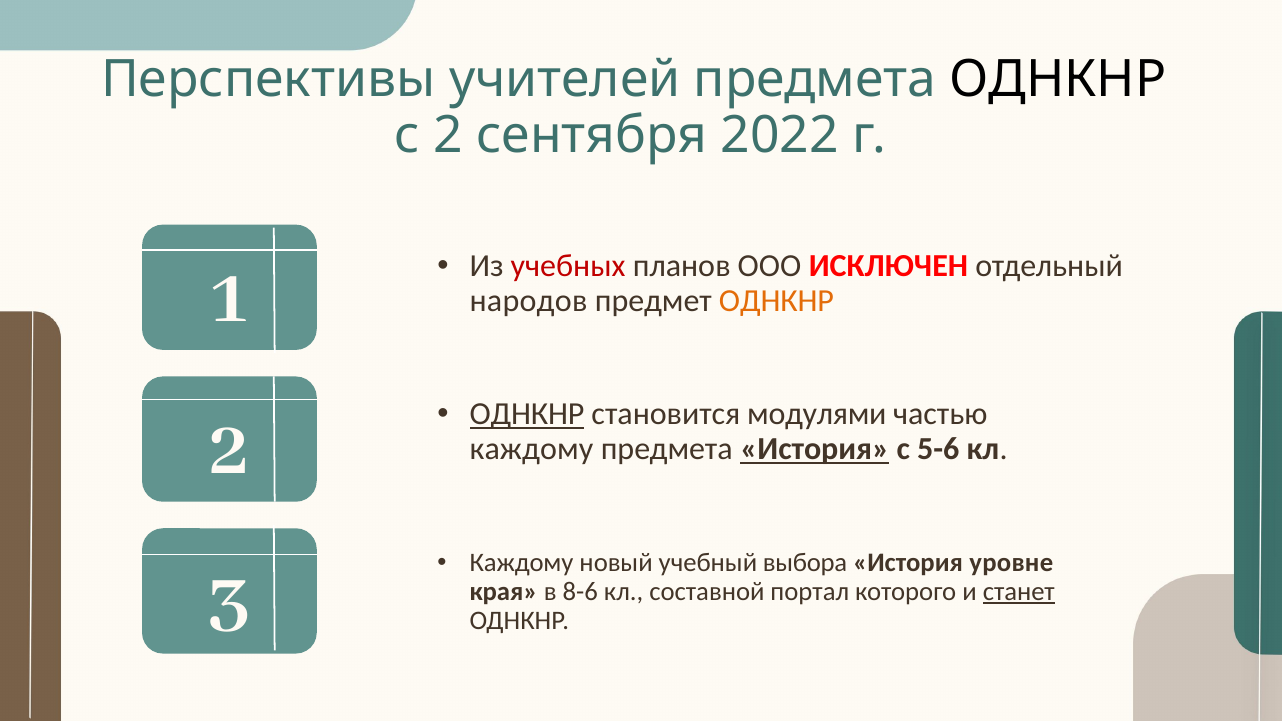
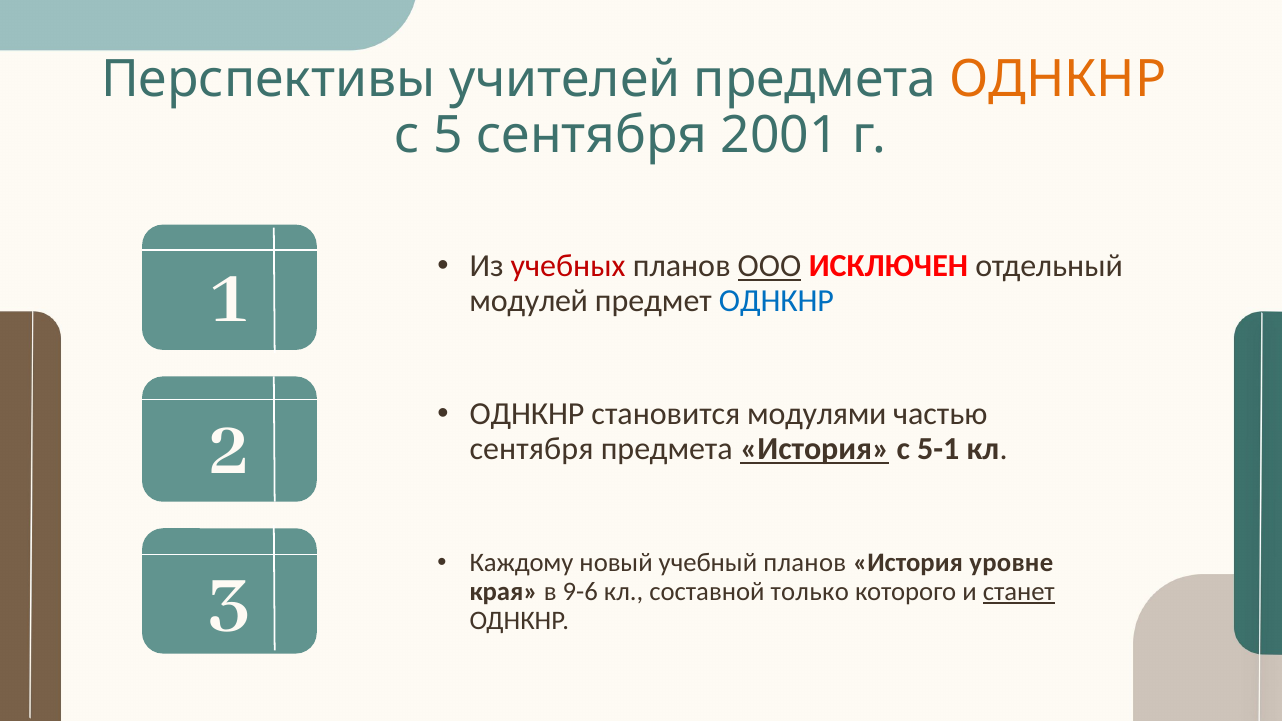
ОДНКНР colour: black -> orange (1058, 80)
с 2: 2 -> 5 (448, 136)
2022: 2022 -> 2001 (780, 136)
ООО underline: none -> present (770, 266)
народов: народов -> модулей (529, 301)
ОДНКНР colour: orange -> blue (776, 301)
ОДНКНР underline: present -> none (527, 414)
каждому: каждому -> сентября (532, 449)
5-6: 5-6 -> 5-1 (938, 449)
учебный выбора: выбора -> планов (805, 563)
8-6: 8-6 -> 9-6 (580, 592)
портал: портал -> только (810, 592)
